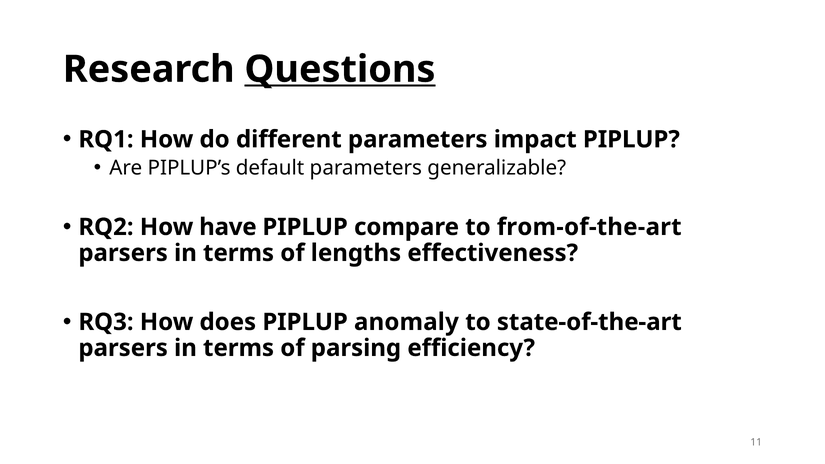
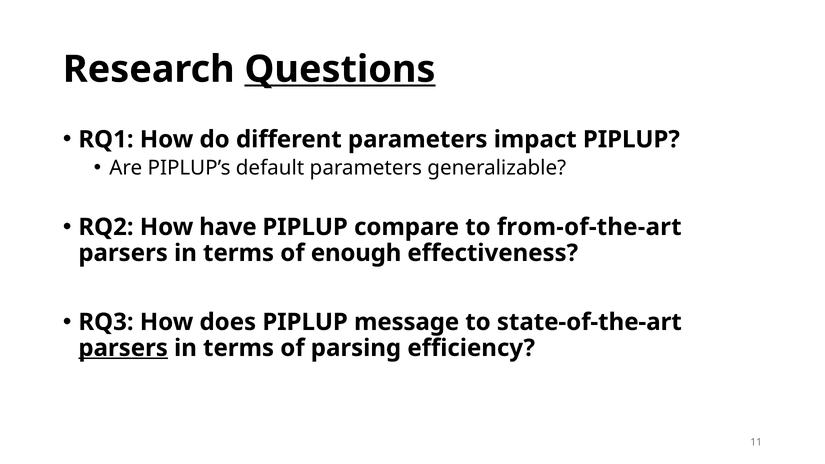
lengths: lengths -> enough (356, 253)
anomaly: anomaly -> message (407, 322)
parsers underline: none -> present (123, 348)
